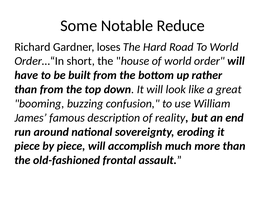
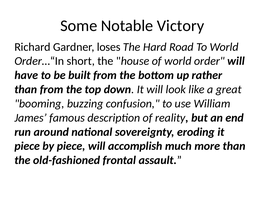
Reduce: Reduce -> Victory (181, 26)
